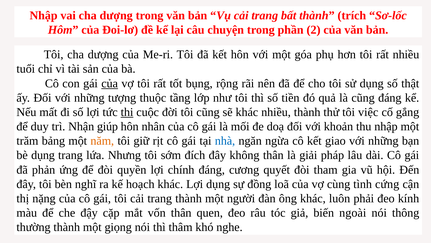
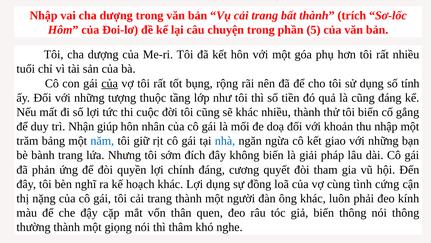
2: 2 -> 5 (314, 30)
thật: thật -> tính (410, 83)
thi underline: present -> none (127, 112)
tôi việc: việc -> biến (368, 112)
năm colour: orange -> blue (102, 141)
bè dụng: dụng -> bành (43, 155)
không thân: thân -> biến (273, 155)
biến ngoài: ngoài -> thông (353, 212)
